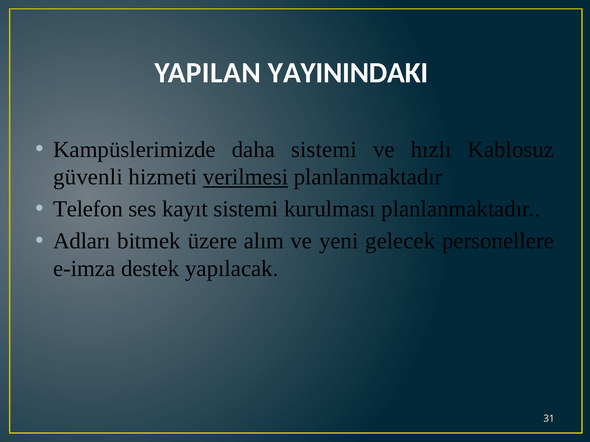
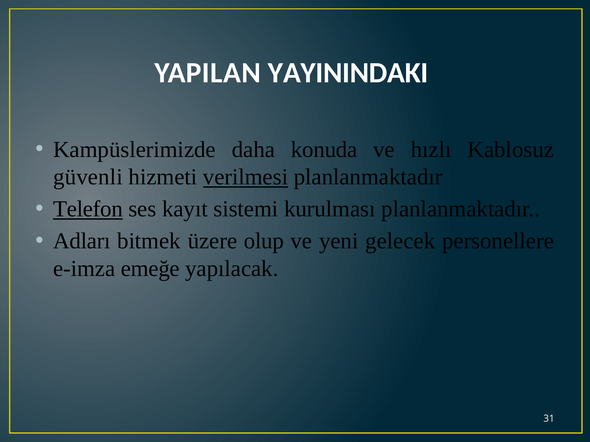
daha sistemi: sistemi -> konuda (324, 150)
Telefon underline: none -> present (88, 209)
alım: alım -> olup (264, 241)
destek: destek -> emeğe (150, 269)
